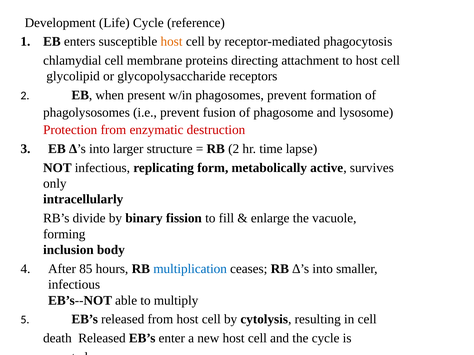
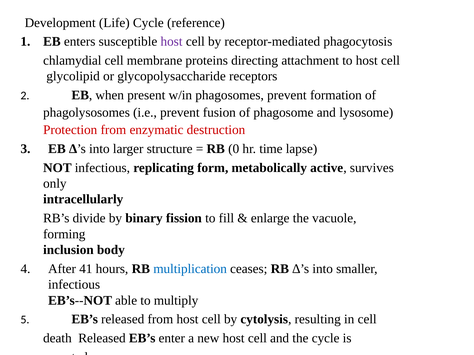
host colour: orange -> purple (172, 42)
RB 2: 2 -> 0 (234, 149)
85: 85 -> 41 (86, 269)
